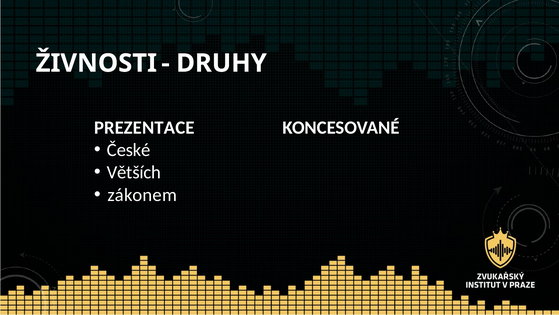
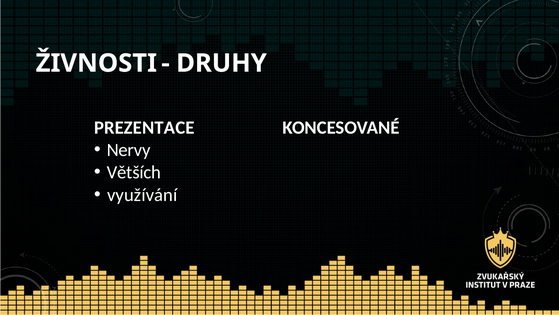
České: České -> Nervy (129, 150)
zákonem: zákonem -> využívání (142, 195)
